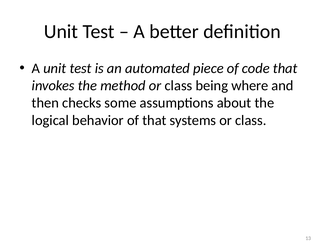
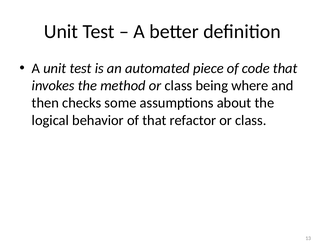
systems: systems -> refactor (193, 120)
